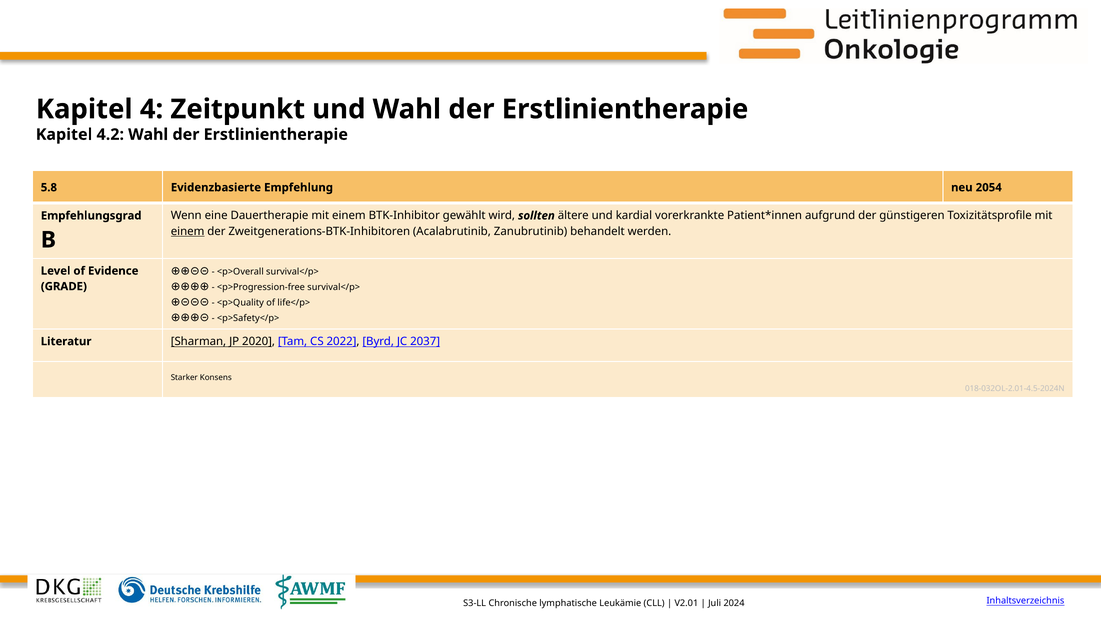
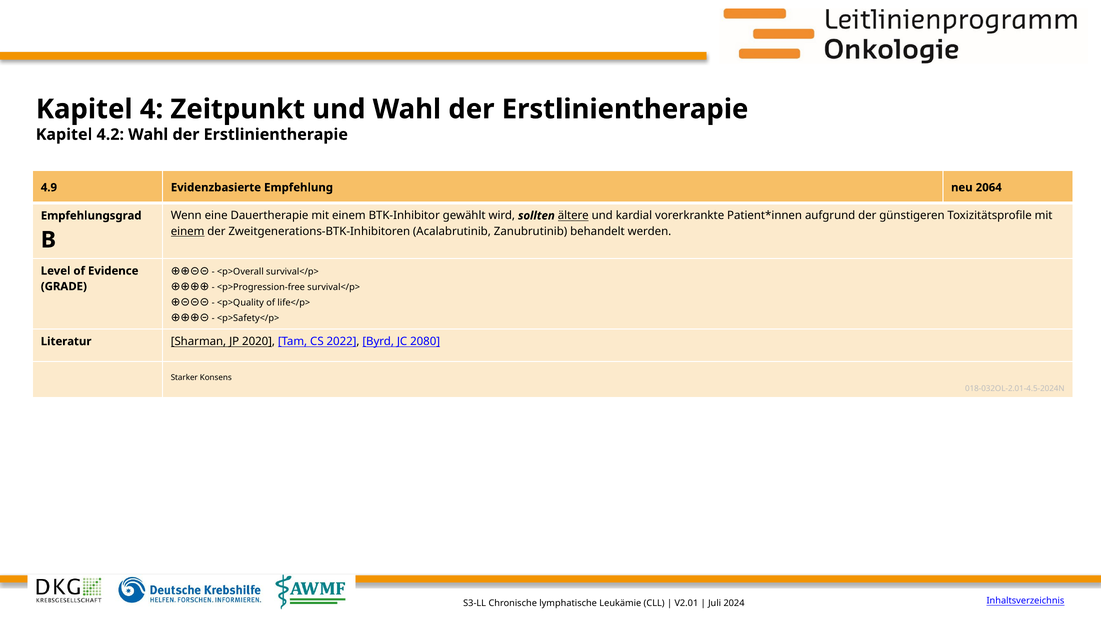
5.8: 5.8 -> 4.9 (49, 188)
2054: 2054 -> 2064 (989, 188)
ältere underline: none -> present (573, 216)
2037: 2037 -> 2080 (425, 342)
